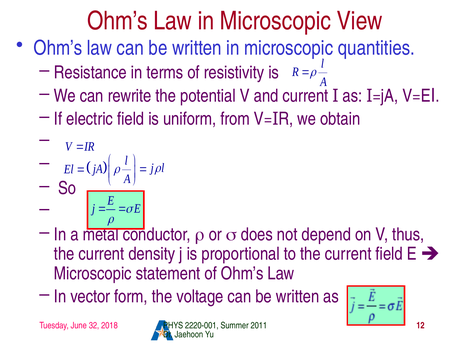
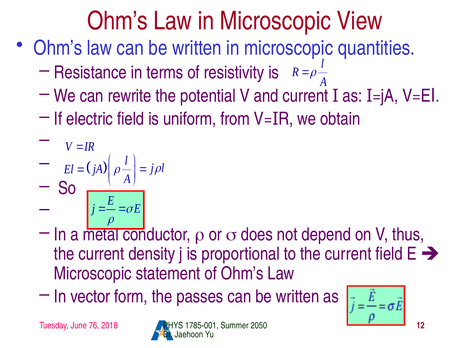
voltage: voltage -> passes (200, 297)
32: 32 -> 76 (94, 325)
2220-001: 2220-001 -> 1785-001 (202, 325)
2011: 2011 -> 2050 (259, 325)
